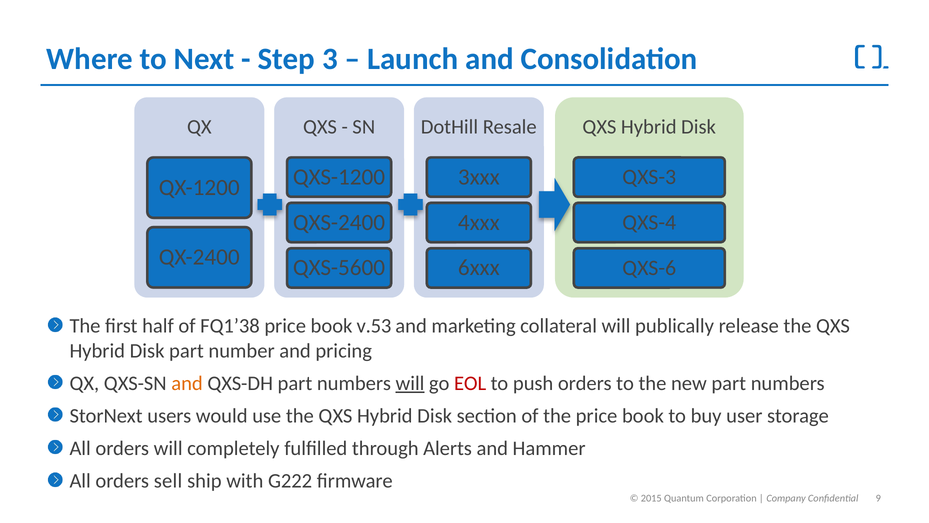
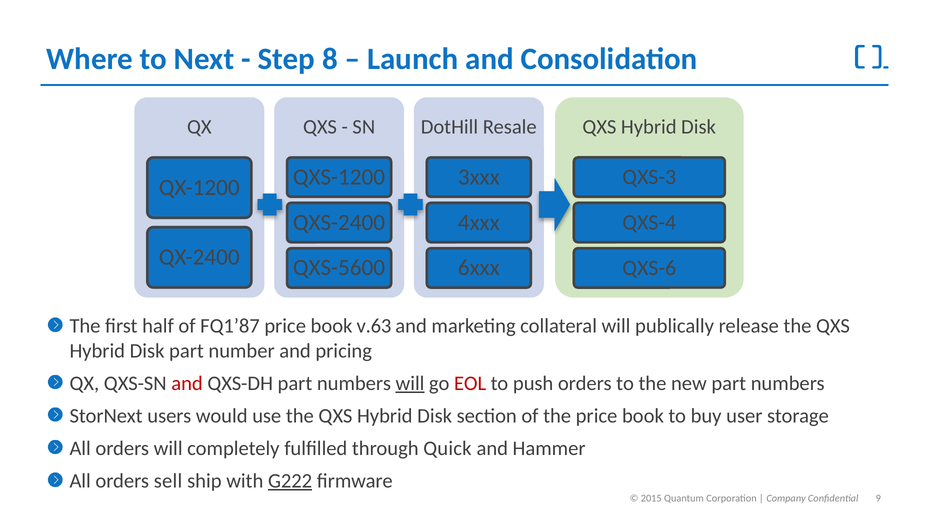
3: 3 -> 8 (330, 59)
FQ1’38: FQ1’38 -> FQ1’87 (230, 326)
v.53: v.53 -> v.63 (374, 326)
and colour: orange -> red (187, 383)
Alerts: Alerts -> Quick (447, 448)
G222 underline: none -> present (290, 481)
